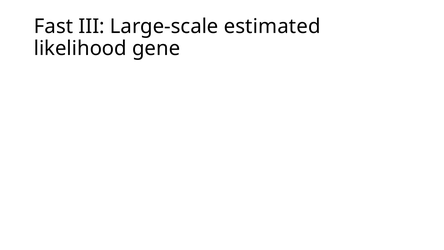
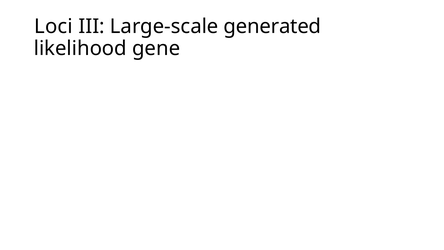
Fast: Fast -> Loci (53, 26)
estimated: estimated -> generated (272, 26)
